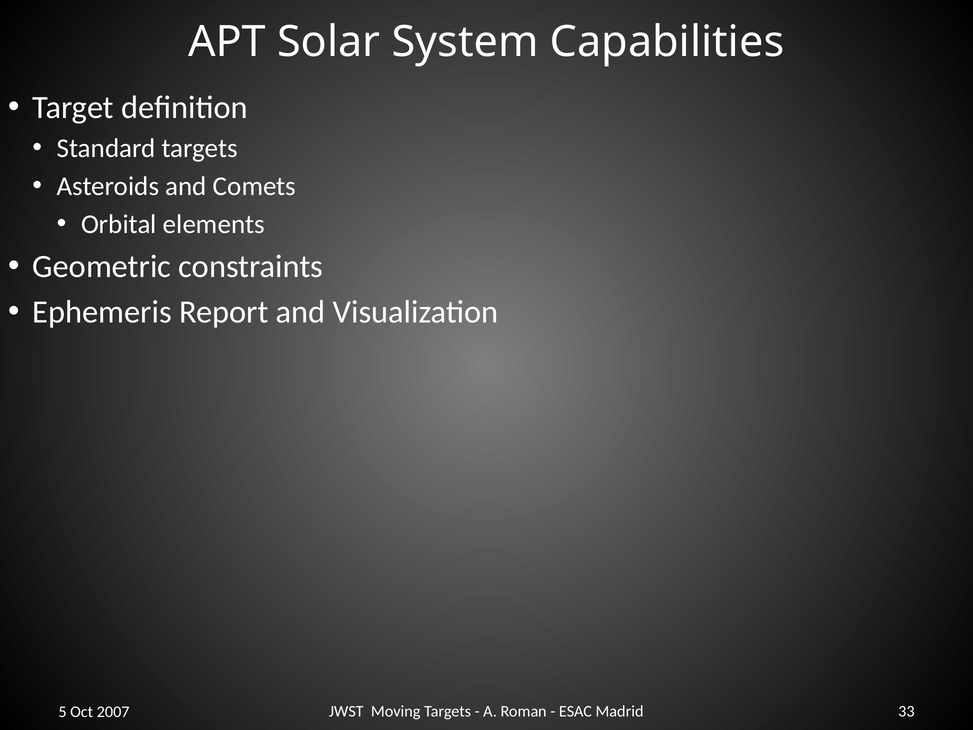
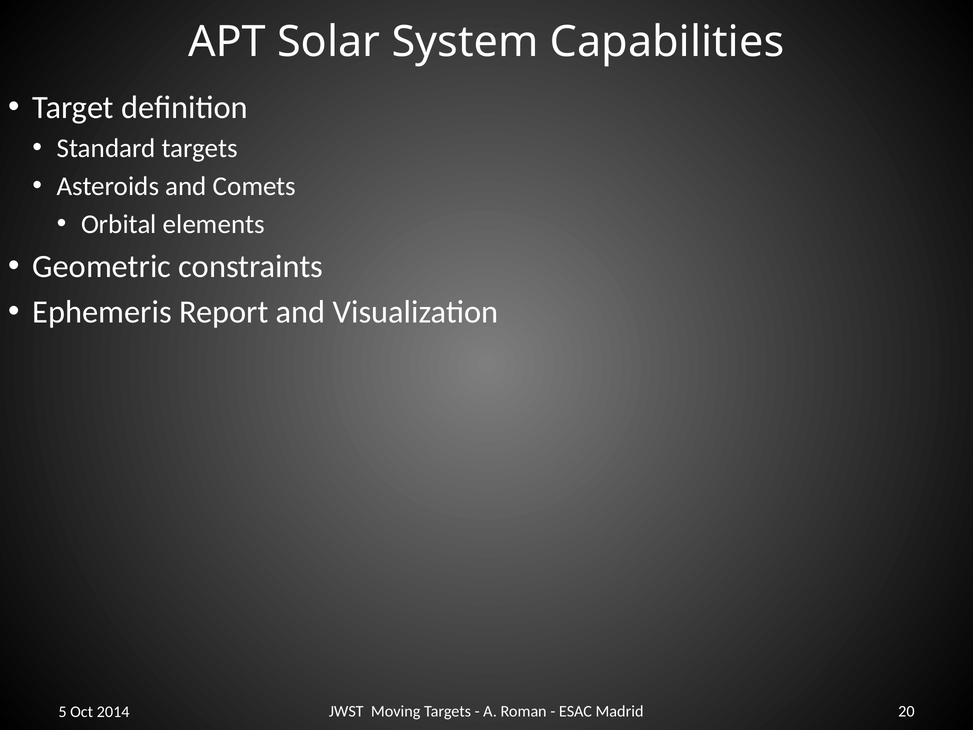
33: 33 -> 20 (906, 711)
2007: 2007 -> 2014 (113, 711)
